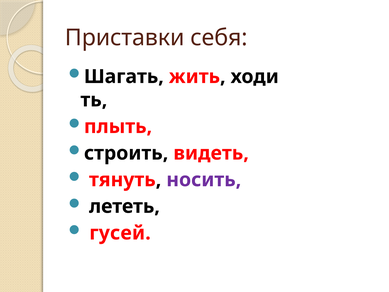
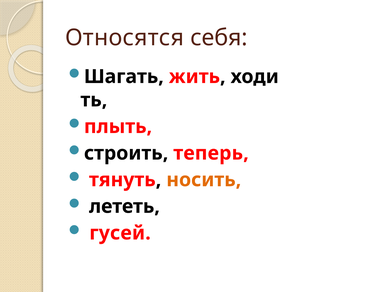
Приставки: Приставки -> Относятся (125, 38)
видеть: видеть -> теперь (211, 153)
носить colour: purple -> orange (204, 180)
